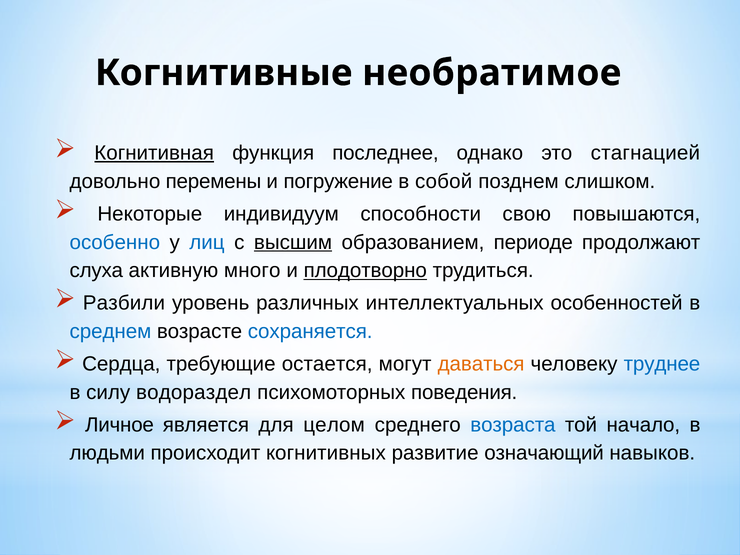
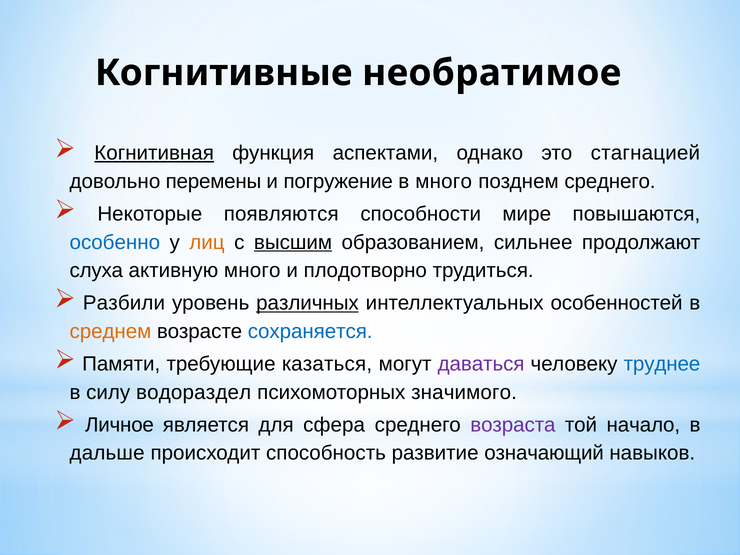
последнее: последнее -> аспектами (385, 153)
в собой: собой -> много (444, 181)
позднем слишком: слишком -> среднего (610, 181)
индивидуум: индивидуум -> появляются (281, 214)
свою: свою -> мире (527, 214)
лиц colour: blue -> orange (207, 242)
периоде: периоде -> сильнее (533, 242)
плодотворно underline: present -> none (365, 271)
различных underline: none -> present (308, 303)
среднем colour: blue -> orange (110, 331)
Сердца: Сердца -> Памяти (121, 364)
остается: остается -> казаться (327, 364)
даваться colour: orange -> purple (481, 364)
поведения: поведения -> значимого (464, 392)
целом: целом -> сфера (334, 425)
возраста colour: blue -> purple (513, 425)
людьми: людьми -> дальше (107, 453)
когнитивных: когнитивных -> способность (326, 453)
